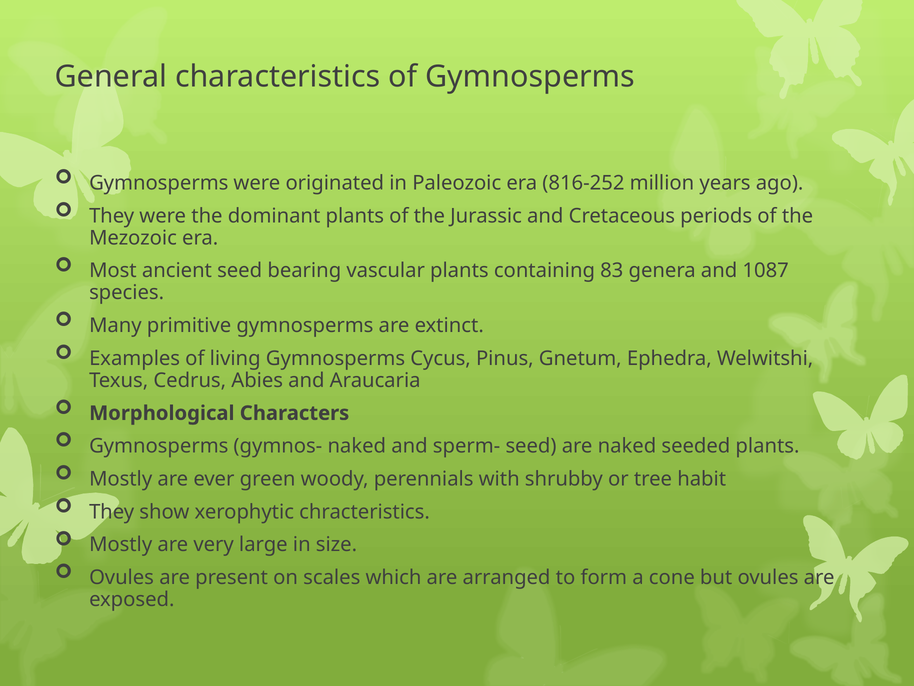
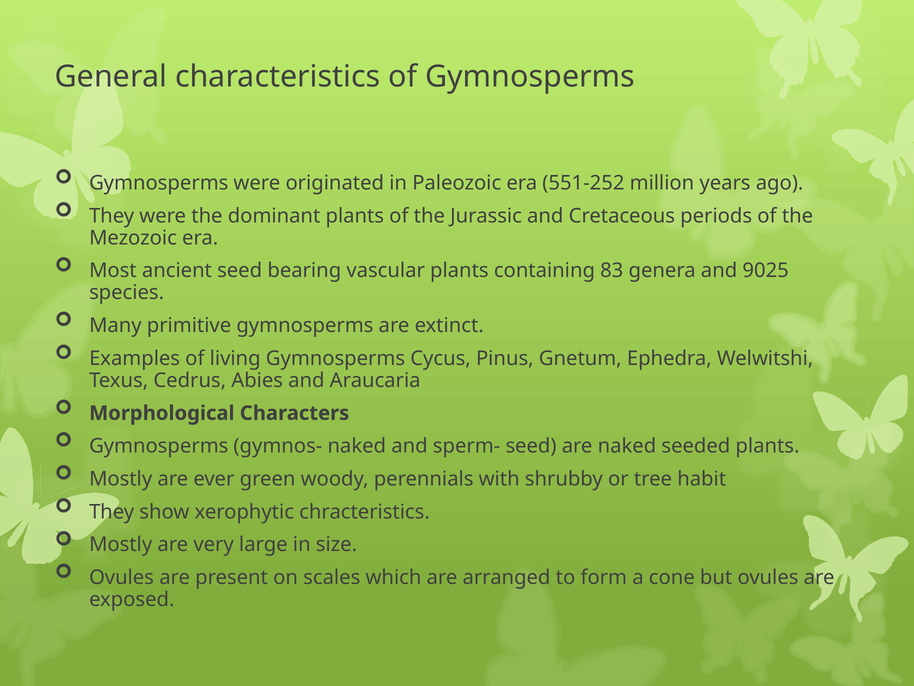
816-252: 816-252 -> 551-252 (583, 183)
1087: 1087 -> 9025 (766, 271)
